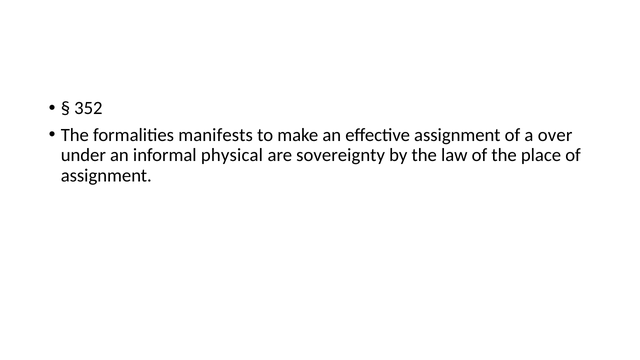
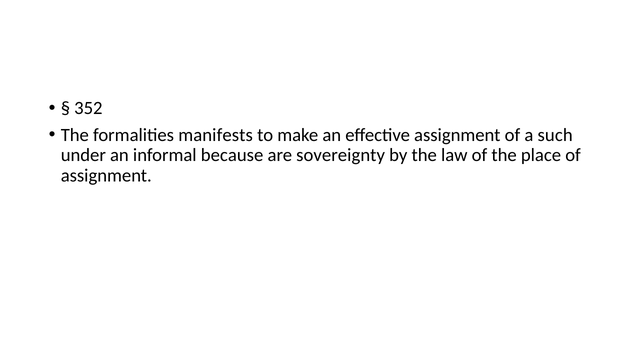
over: over -> such (555, 135)
physical: physical -> because (232, 155)
